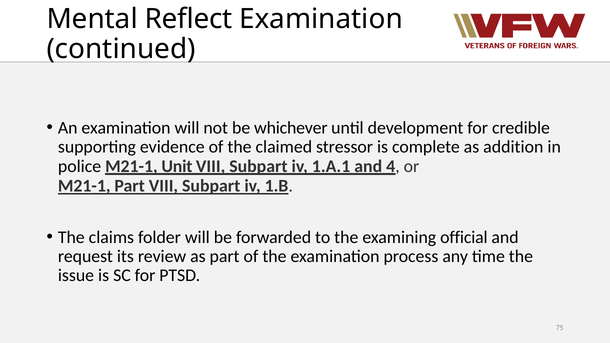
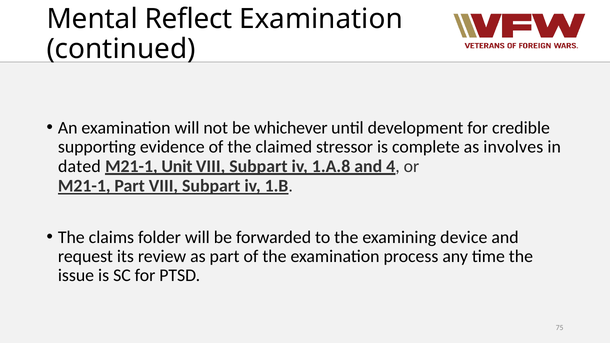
addition: addition -> involves (513, 147)
police: police -> dated (79, 166)
1.A.1: 1.A.1 -> 1.A.8 (331, 166)
official: official -> device (464, 237)
